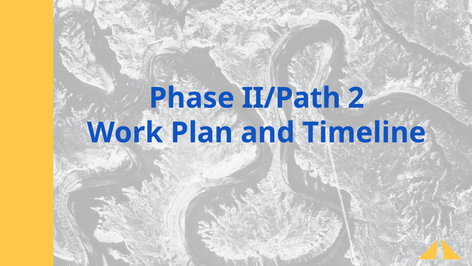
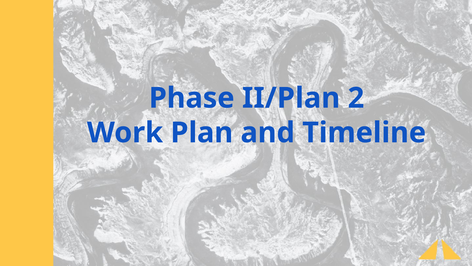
II/Path: II/Path -> II/Plan (291, 98)
